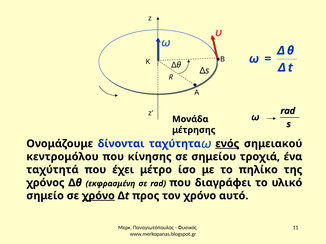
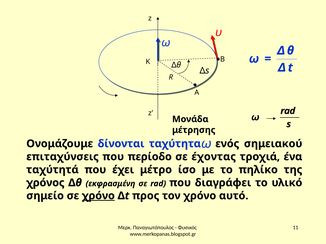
ενός underline: present -> none (227, 144)
κεντρομόλου: κεντρομόλου -> επιταχύνσεις (63, 157)
κίνησης: κίνησης -> περίοδο (150, 157)
σημείου: σημείου -> έχοντας (214, 157)
